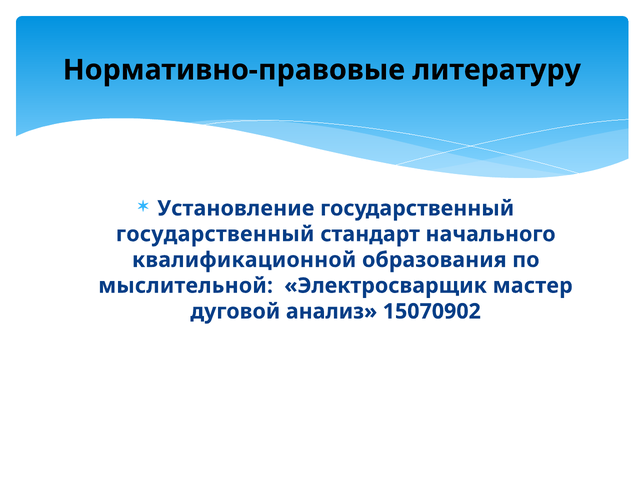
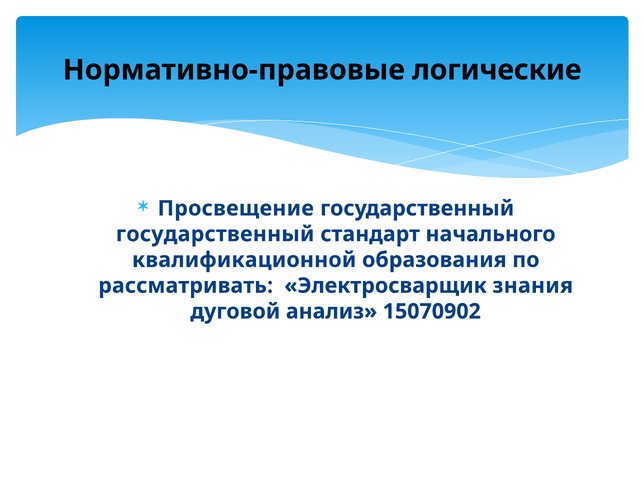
литературу: литературу -> логические (497, 70)
Установление: Установление -> Просвещение (236, 208)
мыслительной: мыслительной -> рассматривать (186, 286)
мастер: мастер -> знания (533, 286)
